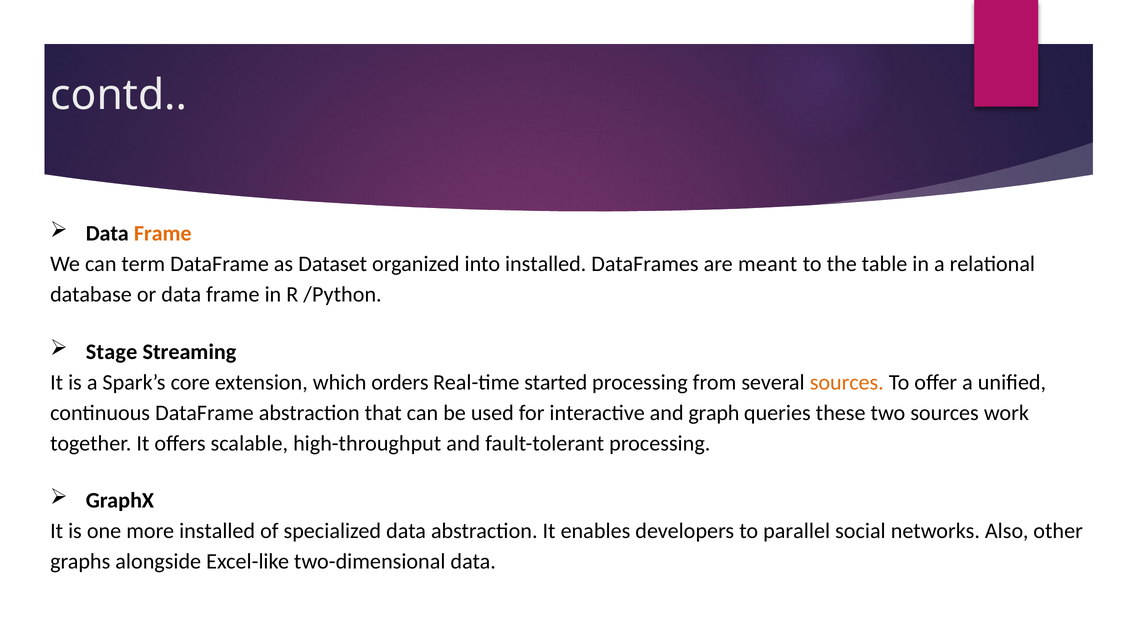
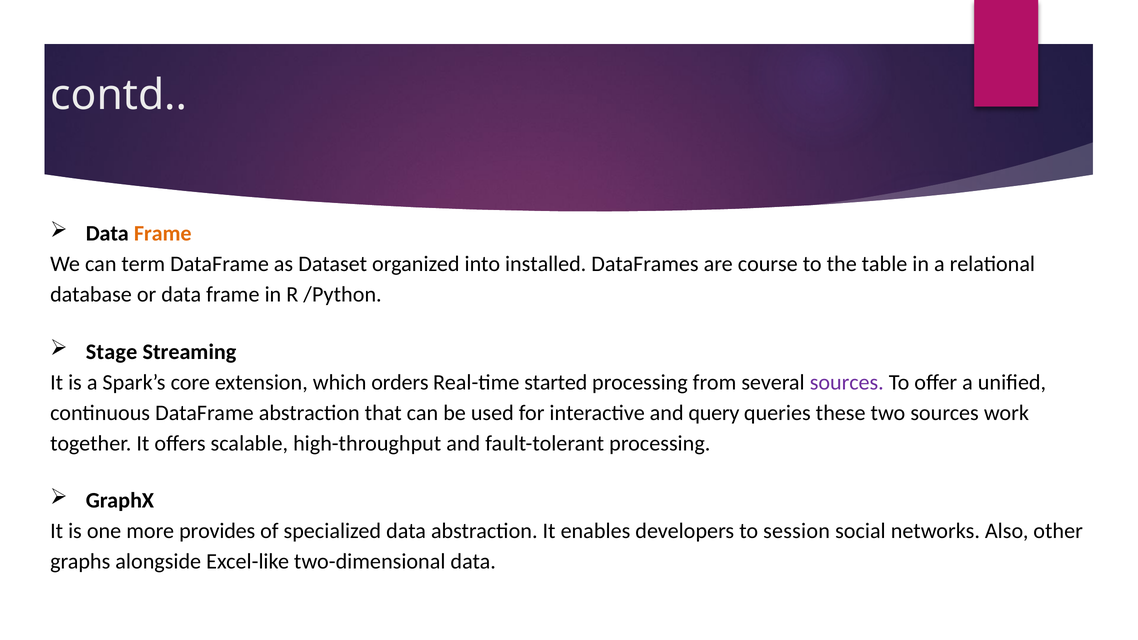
meant: meant -> course (768, 264)
sources colour: orange -> purple (847, 382)
graph: graph -> query (714, 413)
more installed: installed -> provides (217, 531)
parallel: parallel -> session (797, 531)
